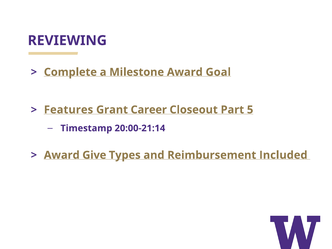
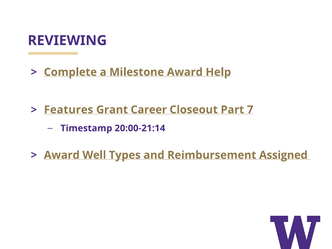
Goal: Goal -> Help (218, 72)
5: 5 -> 7 (250, 110)
Give: Give -> Well (94, 155)
Included: Included -> Assigned (283, 155)
